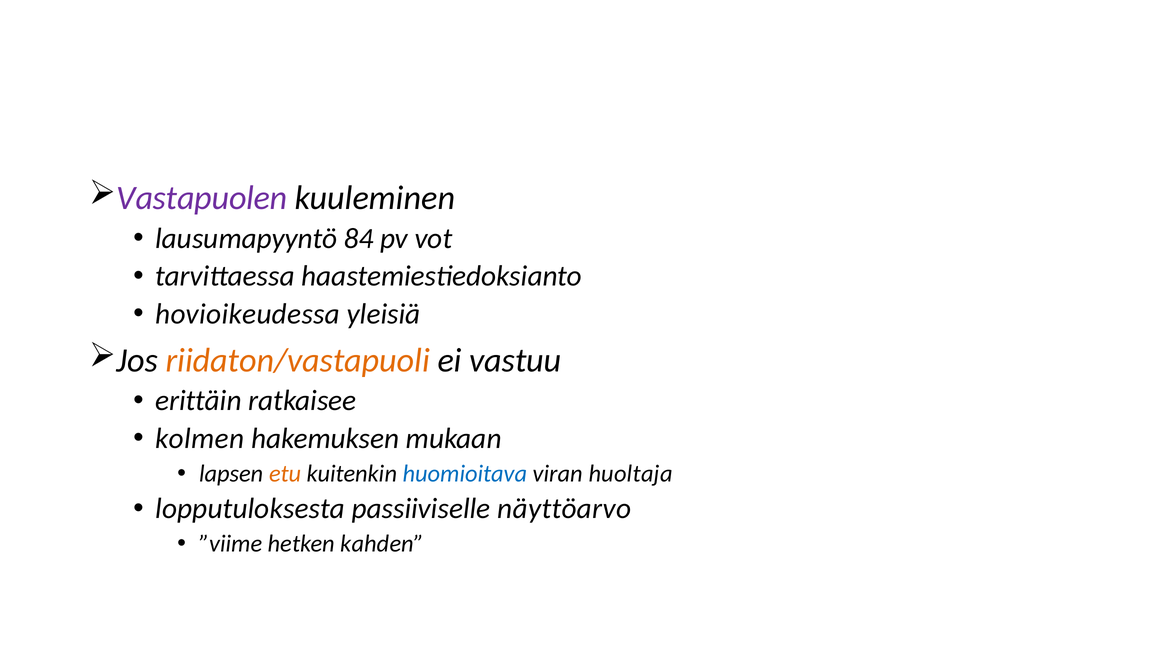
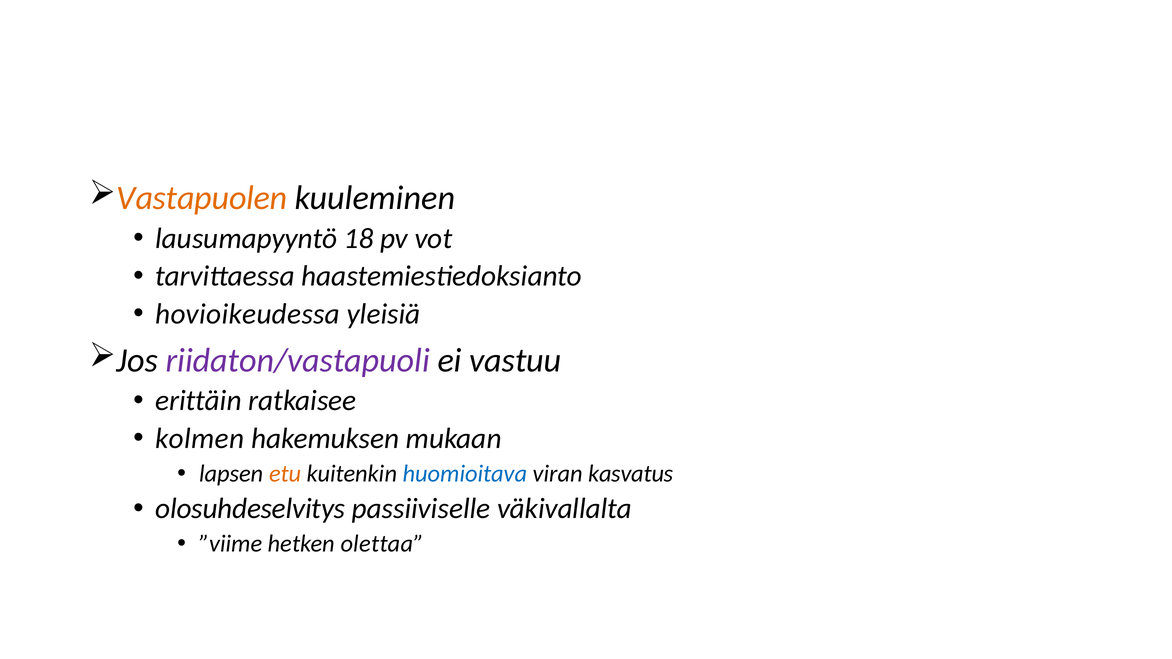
Vastapuolen colour: purple -> orange (202, 198)
84: 84 -> 18 (359, 239)
riidaton/vastapuoli colour: orange -> purple (298, 360)
huoltaja: huoltaja -> kasvatus (631, 474)
lopputuloksesta: lopputuloksesta -> olosuhdeselvitys (250, 509)
näyttöarvo: näyttöarvo -> väkivallalta (564, 509)
kahden: kahden -> olettaa (382, 544)
